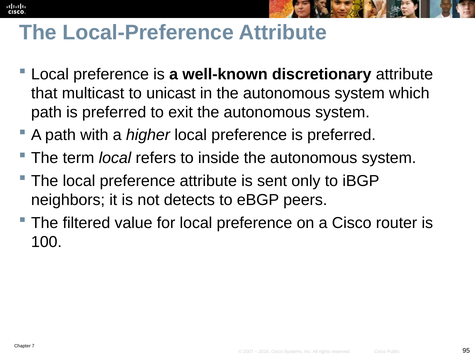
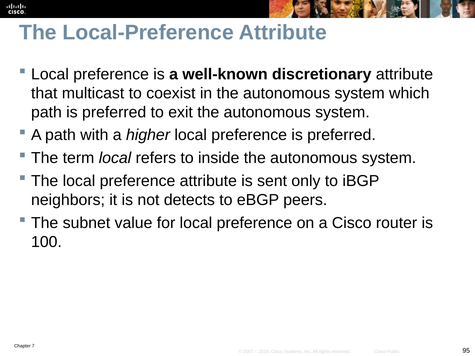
unicast: unicast -> coexist (171, 93)
filtered: filtered -> subnet (86, 223)
